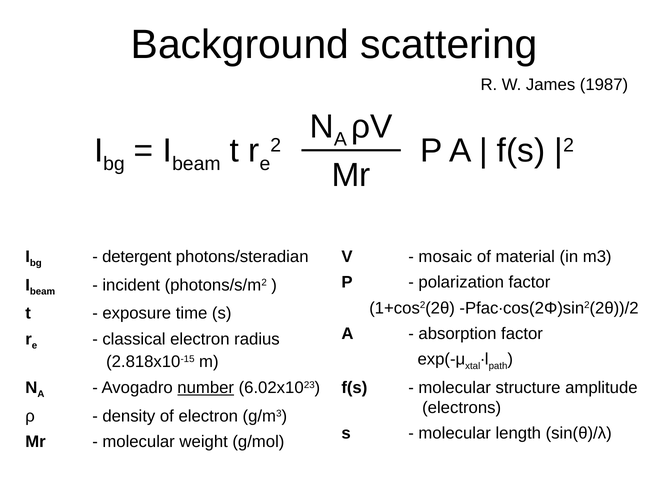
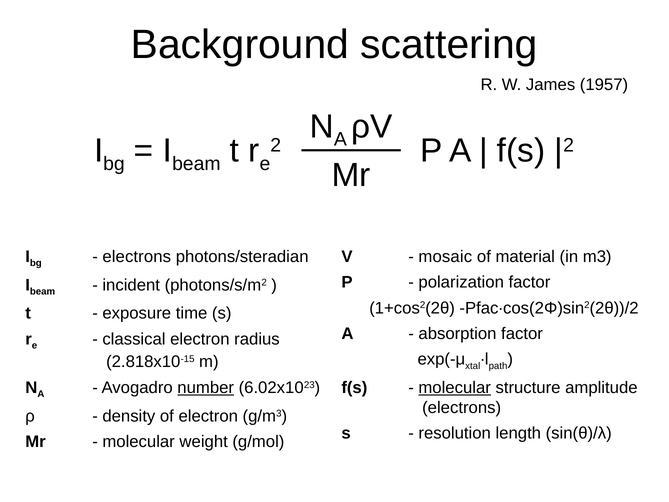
1987: 1987 -> 1957 (604, 85)
detergent: detergent -> electrons (137, 257)
molecular underline: none -> present (455, 388)
molecular: molecular -> resolution (455, 433)
